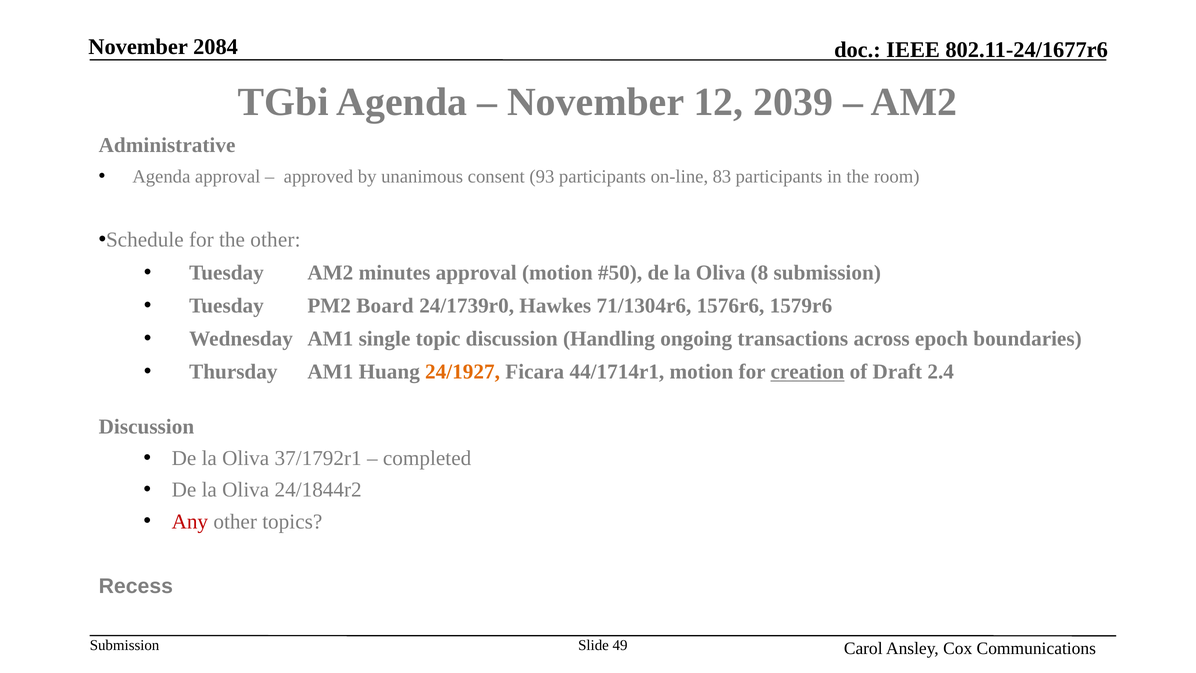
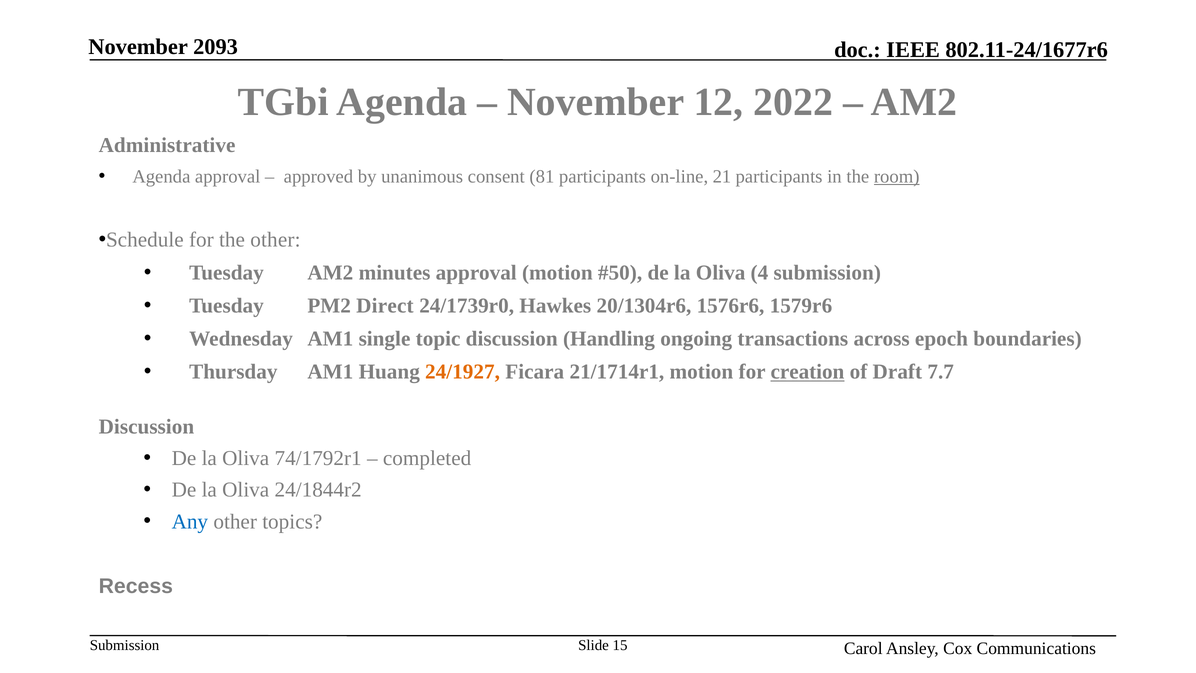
2084: 2084 -> 2093 (216, 47)
2039: 2039 -> 2022 (793, 102)
93: 93 -> 81 (542, 176)
83: 83 -> 21 (722, 176)
room underline: none -> present (897, 176)
8: 8 -> 4 (759, 273)
Board: Board -> Direct (385, 306)
71/1304r6: 71/1304r6 -> 20/1304r6 (644, 306)
44/1714r1: 44/1714r1 -> 21/1714r1 (617, 372)
2.4: 2.4 -> 7.7 (941, 372)
37/1792r1: 37/1792r1 -> 74/1792r1 (318, 458)
Any colour: red -> blue (190, 521)
49: 49 -> 15 (620, 645)
